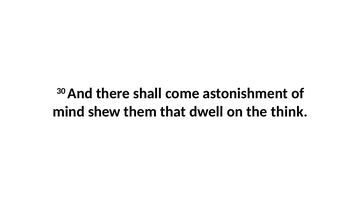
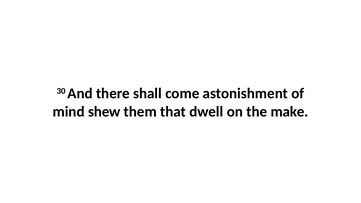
think: think -> make (289, 112)
